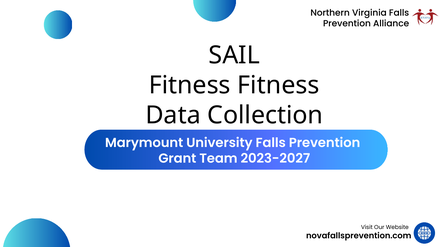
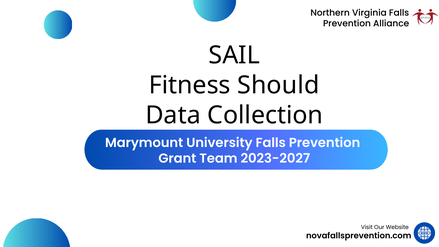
Fitness Fitness: Fitness -> Should (278, 85)
